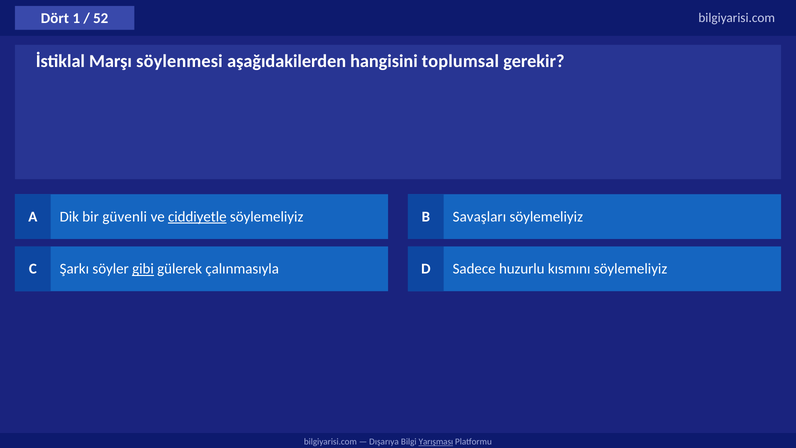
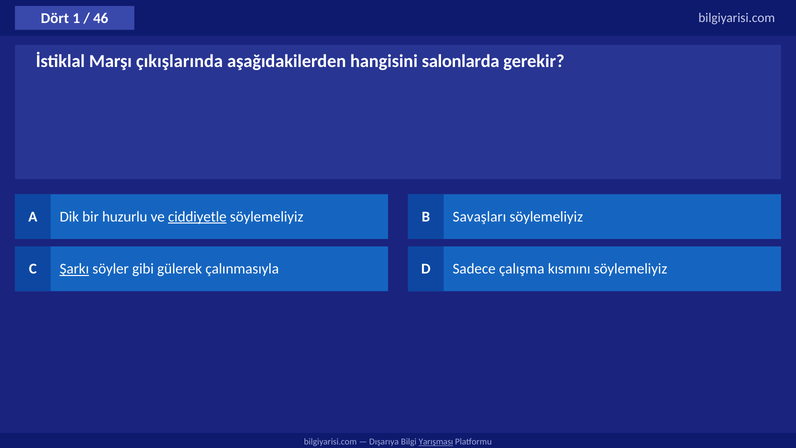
52: 52 -> 46 (101, 18)
söylenmesi: söylenmesi -> çıkışlarında (179, 61)
toplumsal: toplumsal -> salonlarda (461, 61)
güvenli: güvenli -> huzurlu (125, 217)
Şarkı underline: none -> present (74, 269)
gibi underline: present -> none (143, 269)
huzurlu: huzurlu -> çalışma (522, 269)
